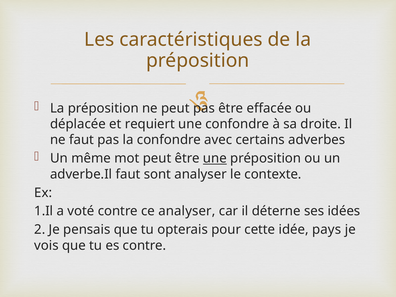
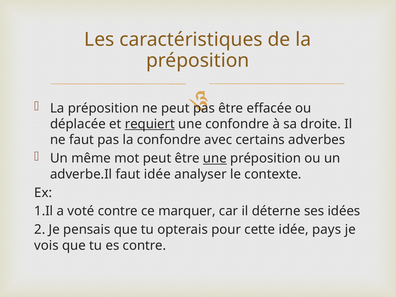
requiert underline: none -> present (150, 124)
faut sont: sont -> idée (157, 174)
ce analyser: analyser -> marquer (187, 211)
